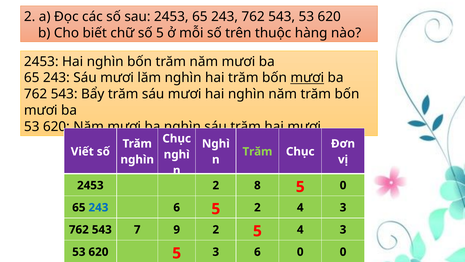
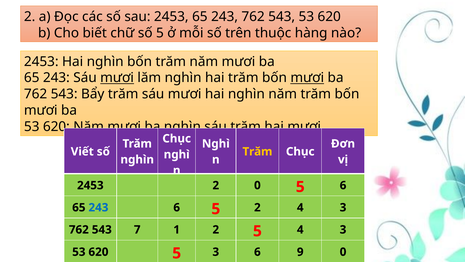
mươi underline: none -> present (117, 78)
Trăm colour: light green -> yellow (257, 151)
2 8: 8 -> 0 (257, 185)
0: 0 -> 6 (343, 185)
9: 9 -> 1 (177, 229)
6 0: 0 -> 9 (300, 252)
